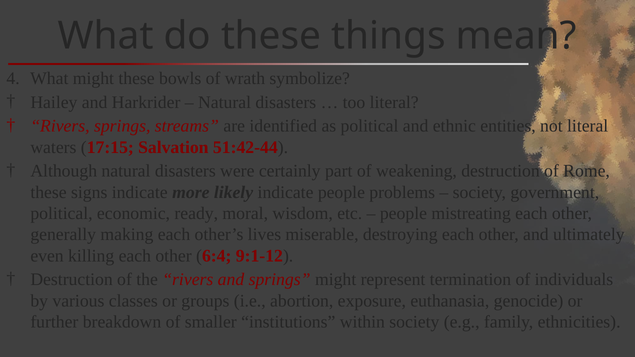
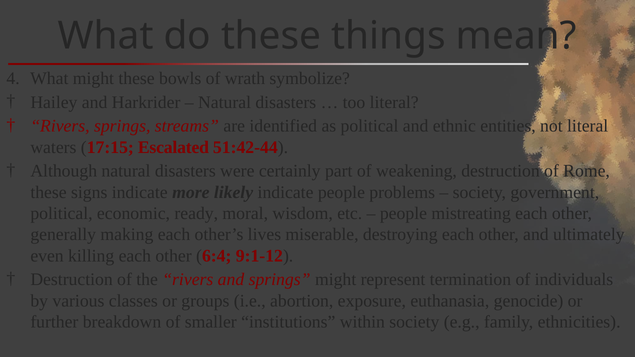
Salvation: Salvation -> Escalated (173, 147)
